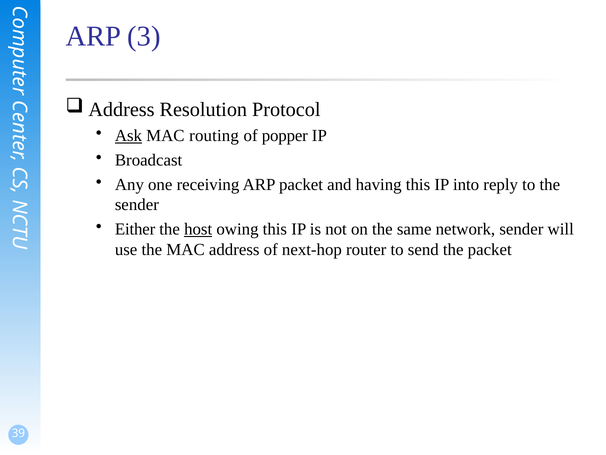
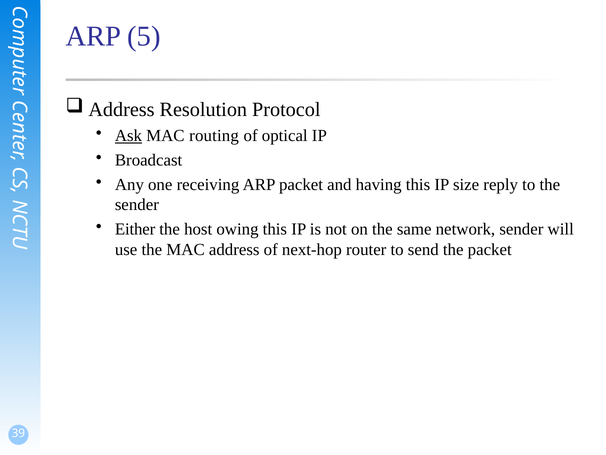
3: 3 -> 5 (144, 36)
popper: popper -> optical (285, 136)
into: into -> size (466, 184)
host underline: present -> none (198, 229)
